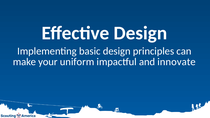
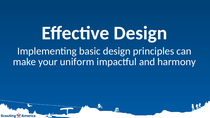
innovate: innovate -> harmony (177, 62)
